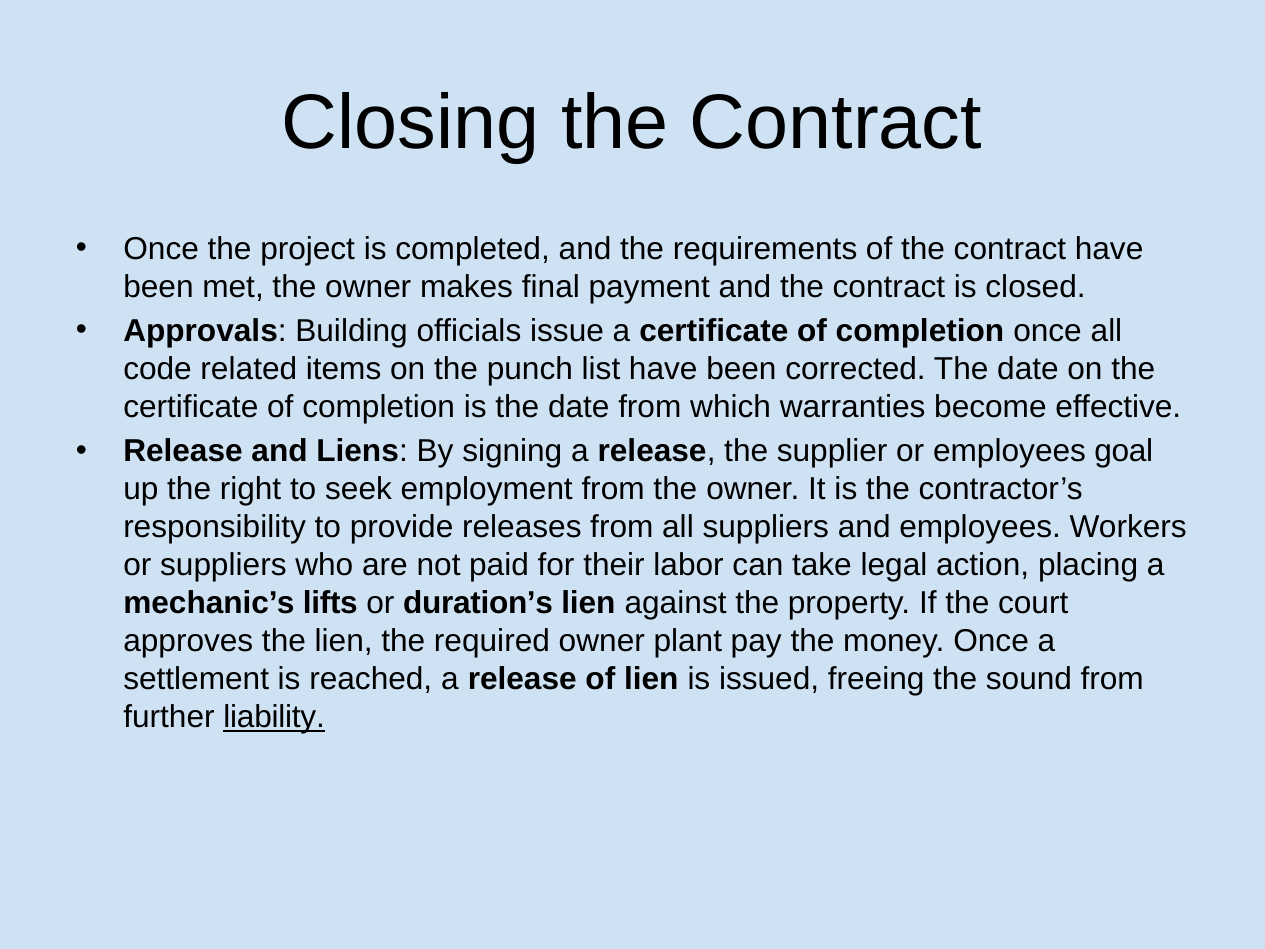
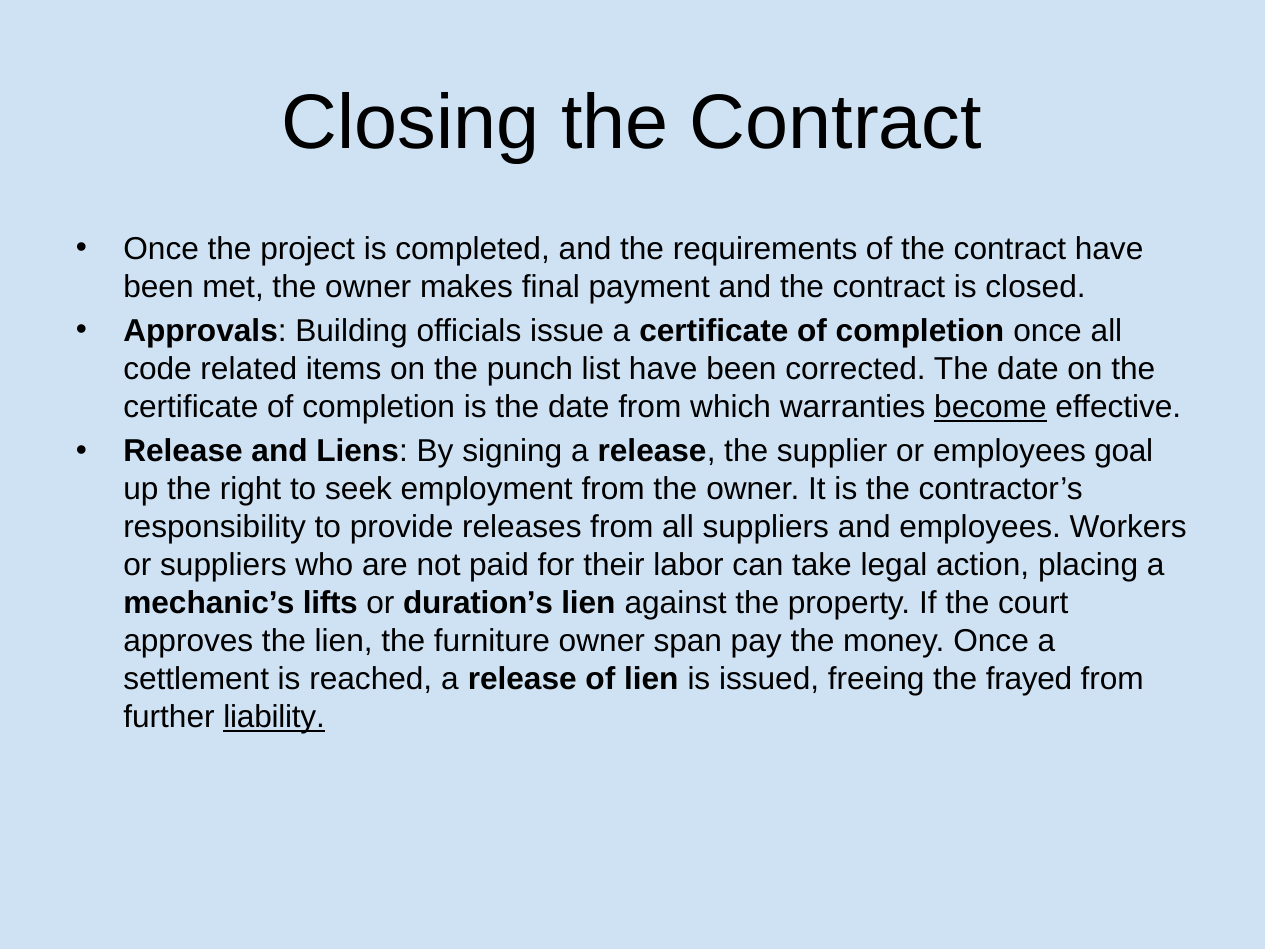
become underline: none -> present (990, 407)
required: required -> furniture (492, 641)
plant: plant -> span (688, 641)
sound: sound -> frayed (1029, 679)
